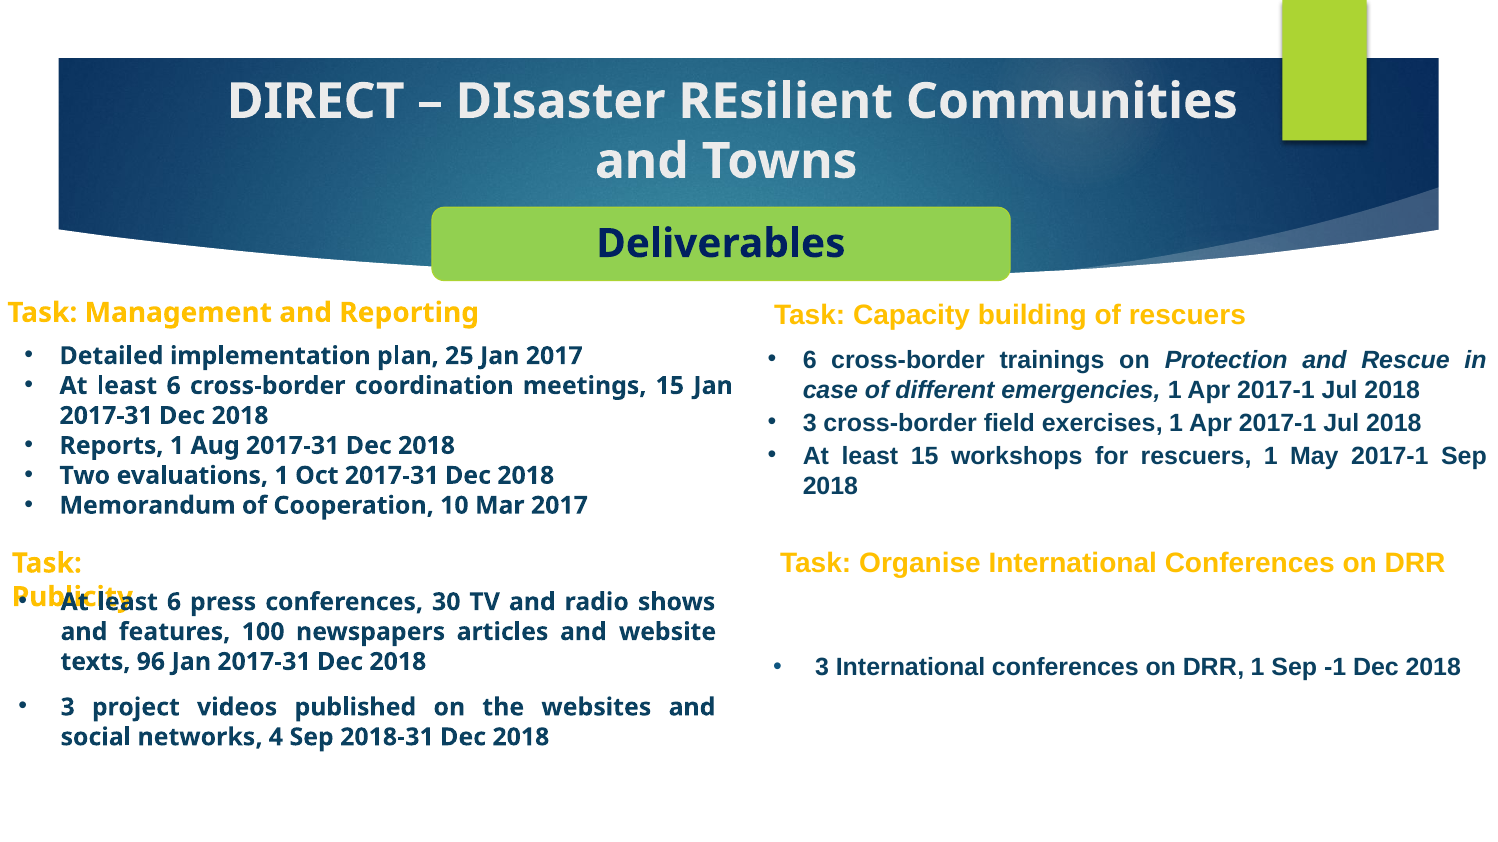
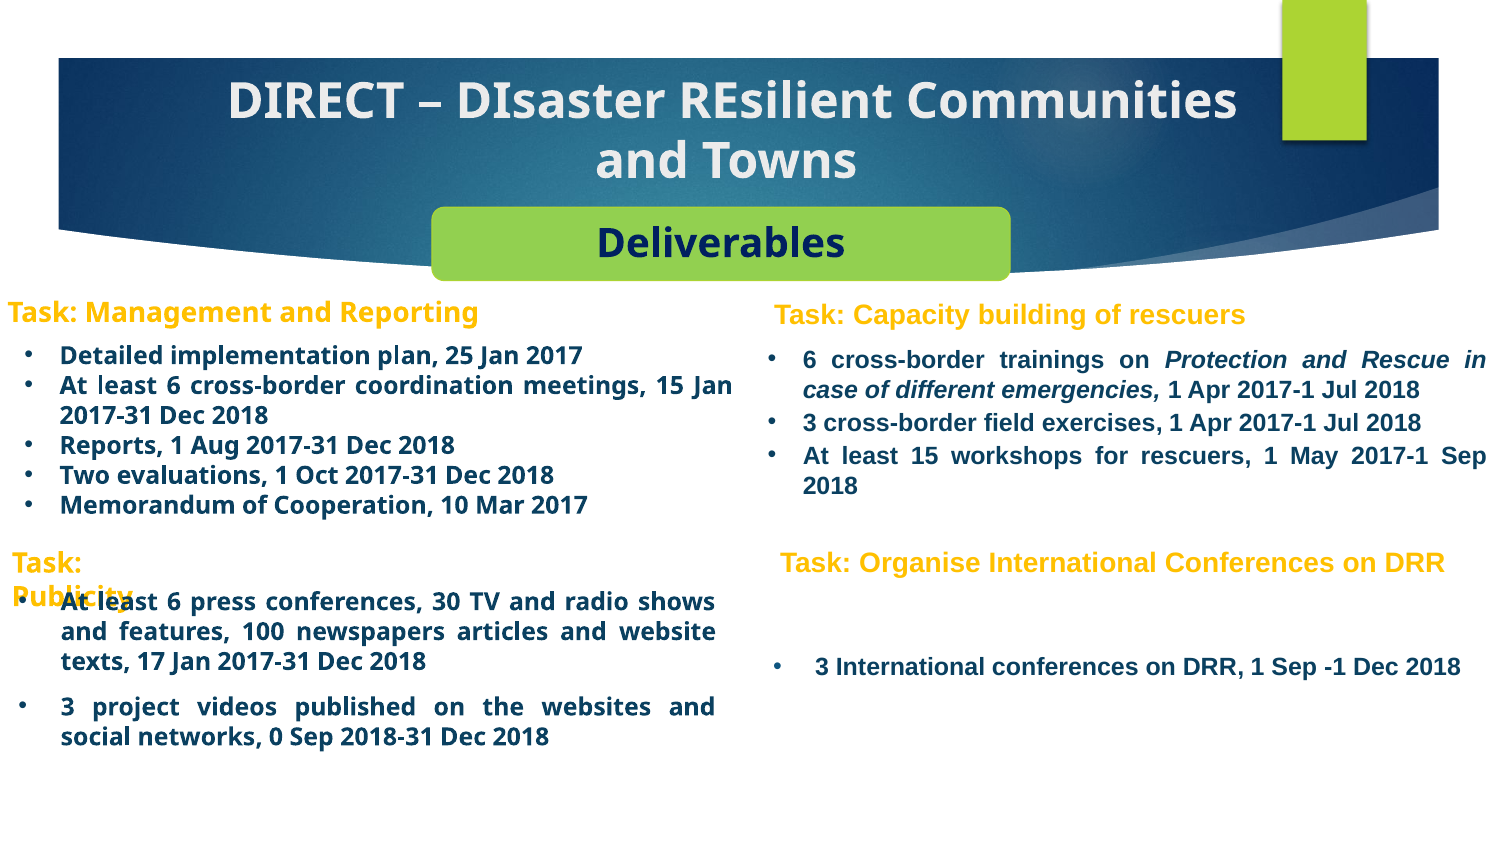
96: 96 -> 17 (151, 662)
4: 4 -> 0 (276, 738)
